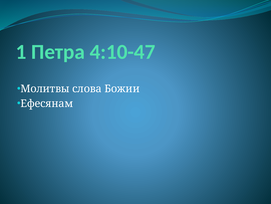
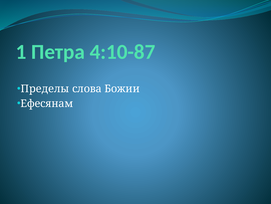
4:10-47: 4:10-47 -> 4:10-87 (122, 52)
Молитвы: Молитвы -> Пределы (45, 89)
